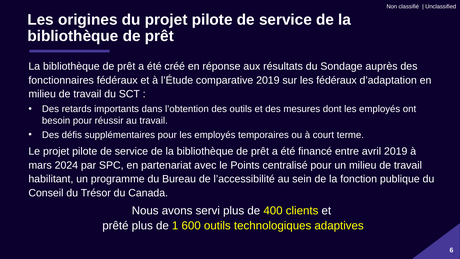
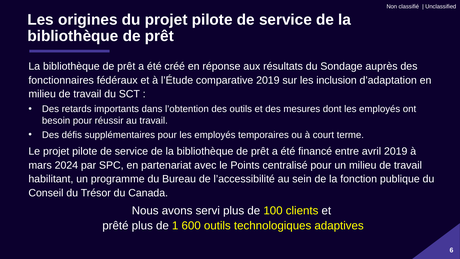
les fédéraux: fédéraux -> inclusion (337, 80)
400: 400 -> 100 (273, 210)
